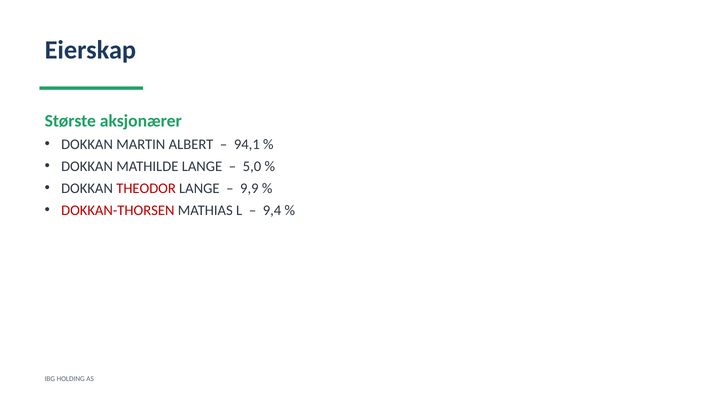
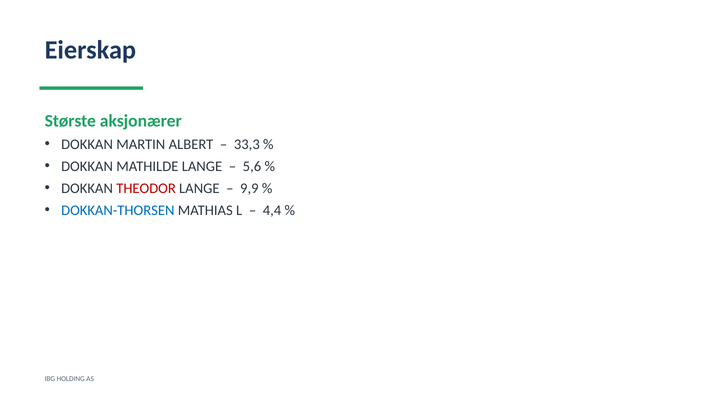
94,1: 94,1 -> 33,3 (247, 144)
5,0: 5,0 -> 5,6 (252, 166)
DOKKAN-THORSEN colour: red -> blue (118, 210)
9,4: 9,4 -> 4,4 (272, 210)
